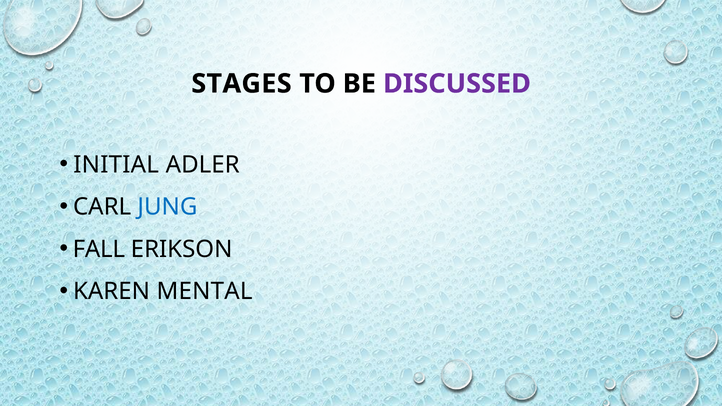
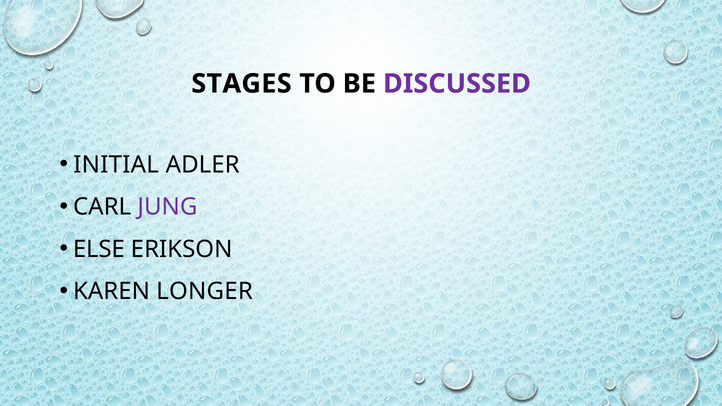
JUNG colour: blue -> purple (167, 207)
FALL: FALL -> ELSE (99, 249)
MENTAL: MENTAL -> LONGER (205, 291)
